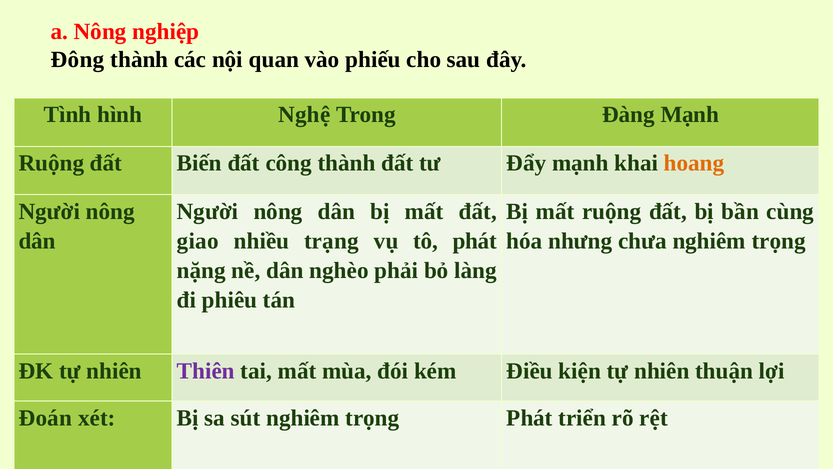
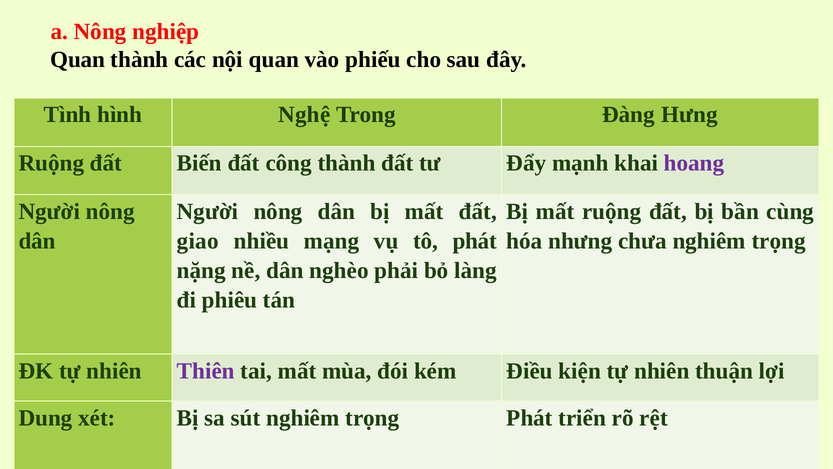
Đông: Đông -> Quan (78, 59)
Đàng Mạnh: Mạnh -> Hưng (690, 115)
hoang colour: orange -> purple (694, 163)
trạng: trạng -> mạng (332, 241)
Đoán: Đoán -> Dung (46, 418)
